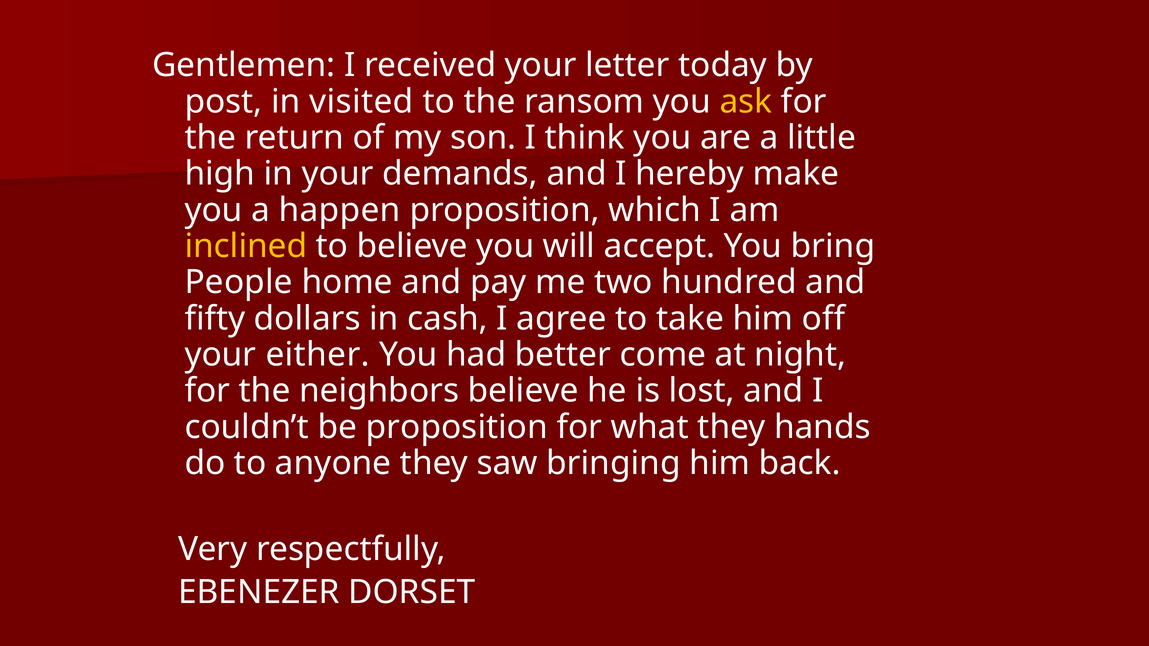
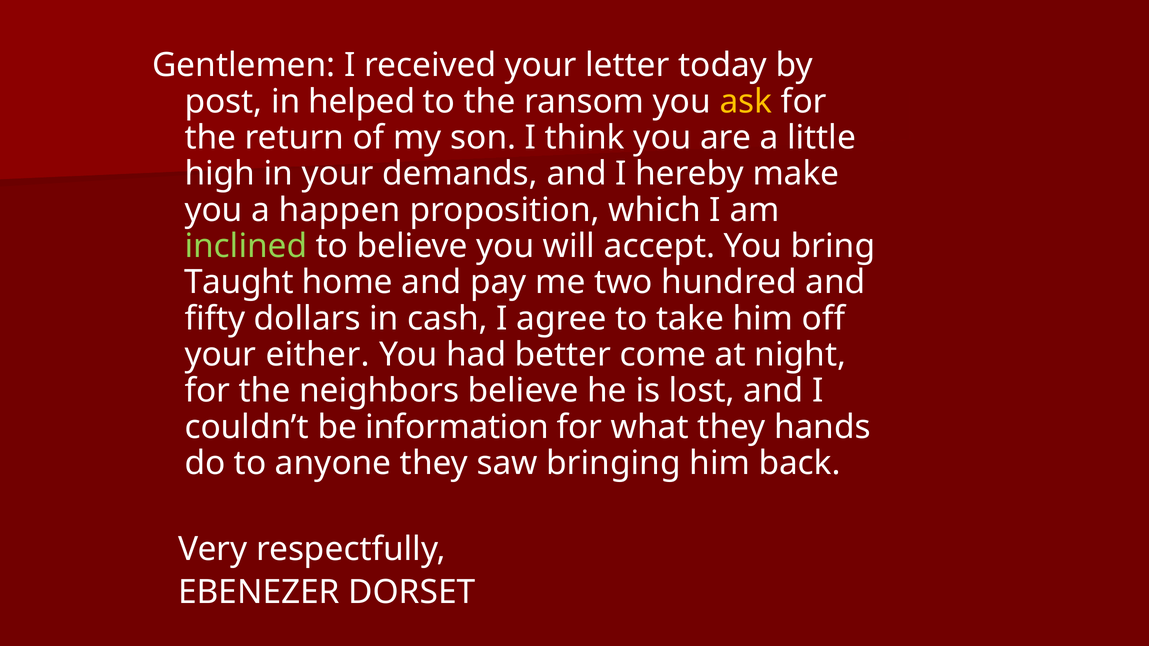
visited: visited -> helped (362, 102)
inclined colour: yellow -> light green (246, 246)
People: People -> Taught (239, 283)
be proposition: proposition -> information (457, 427)
